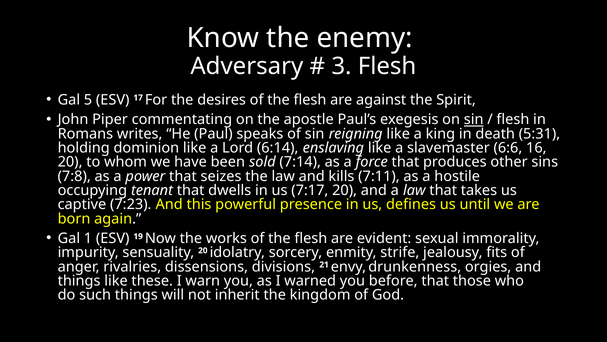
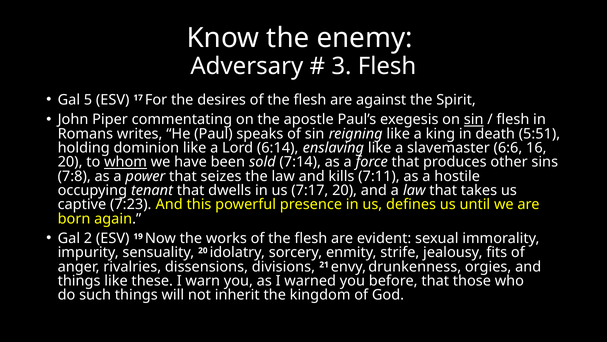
5:31: 5:31 -> 5:51 (539, 134)
whom underline: none -> present (126, 162)
1: 1 -> 2 (88, 238)
